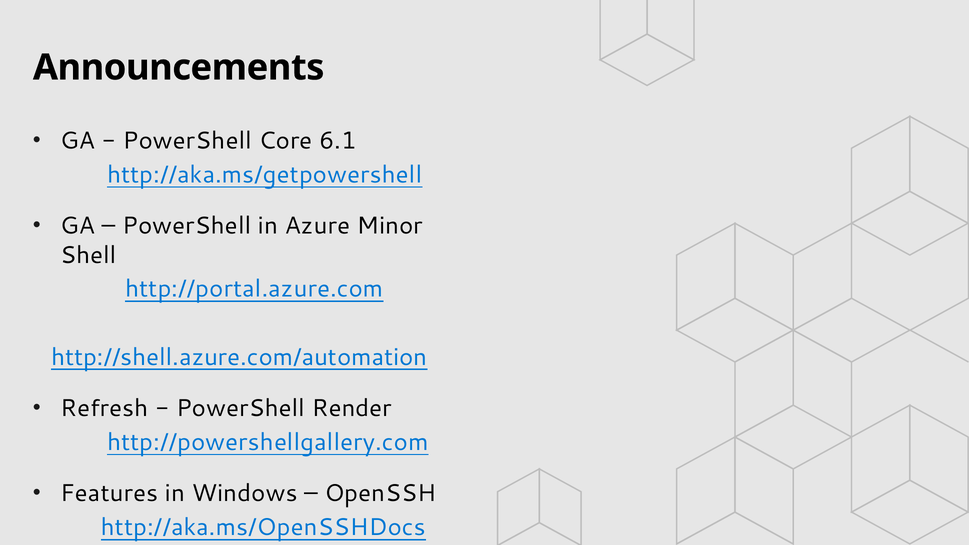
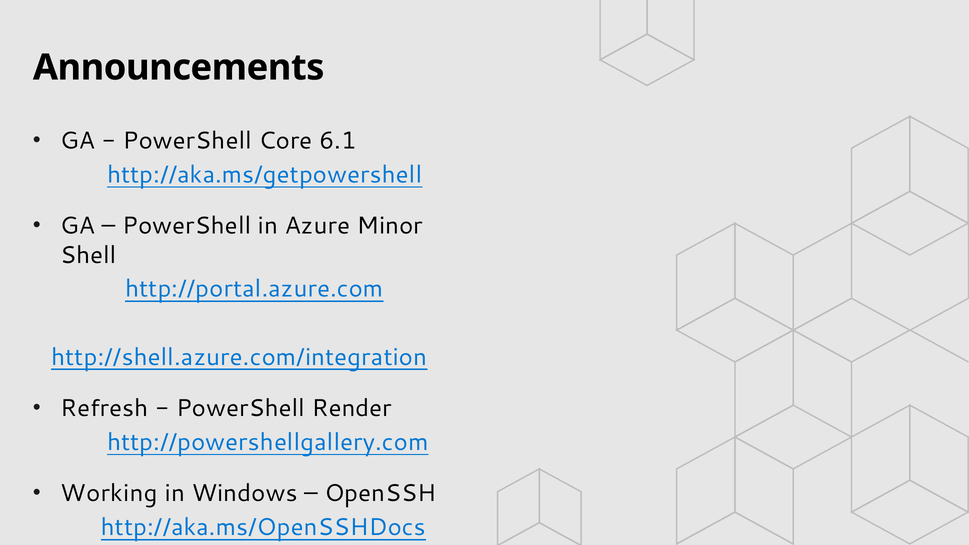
http://shell.azure.com/automation: http://shell.azure.com/automation -> http://shell.azure.com/integration (239, 357)
Features: Features -> Working (109, 494)
